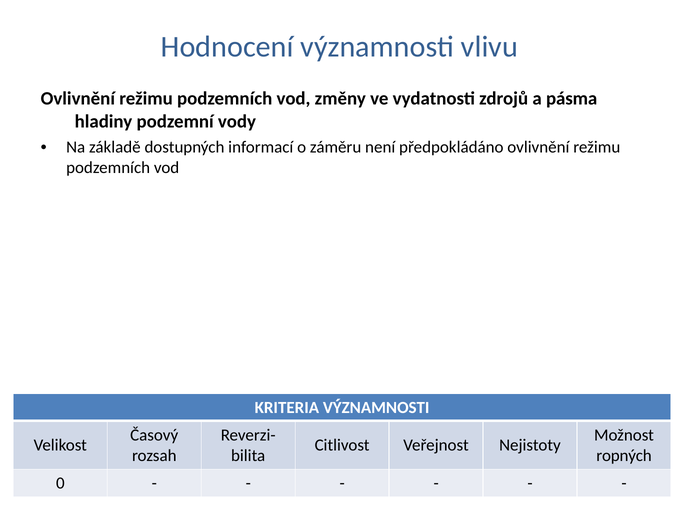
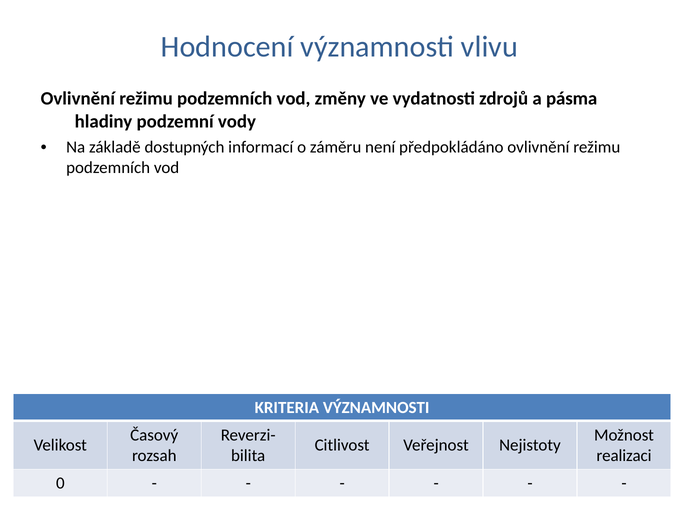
ropných: ropných -> realizaci (624, 456)
